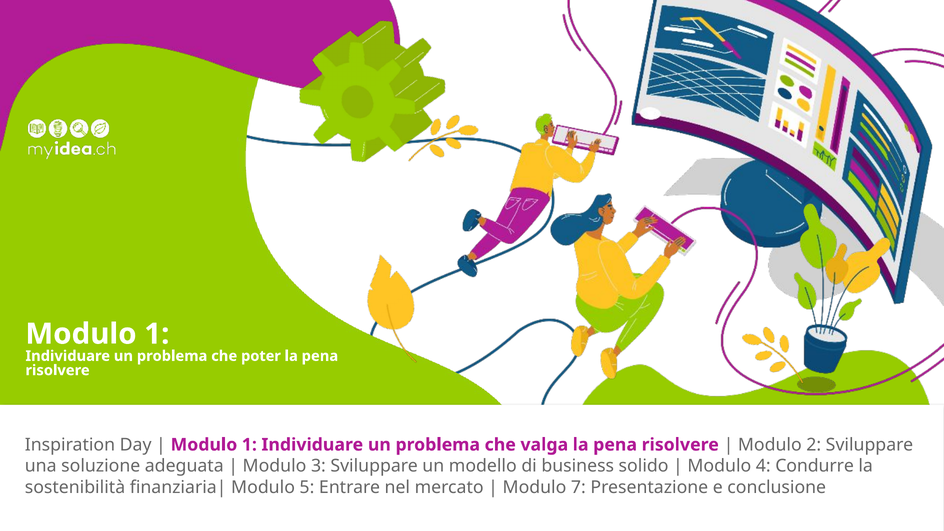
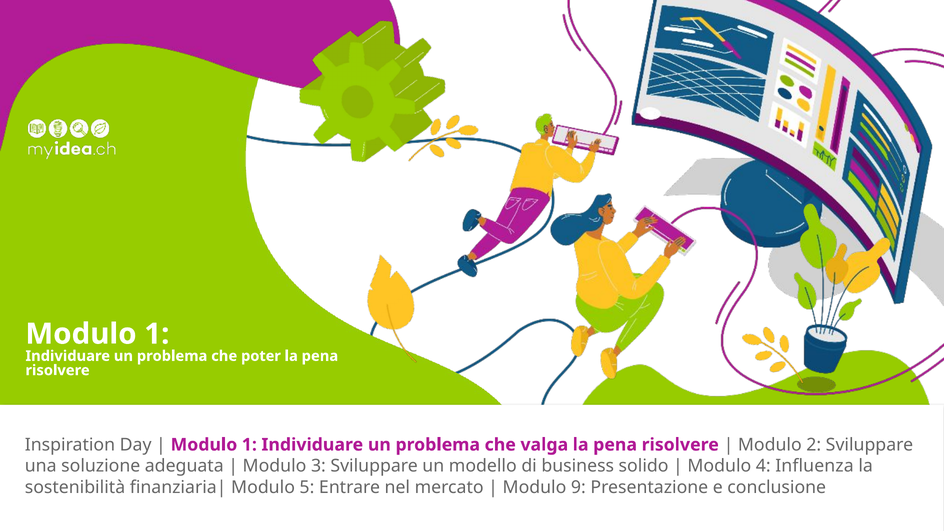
Condurre: Condurre -> Influenza (814, 466)
7: 7 -> 9 (578, 487)
